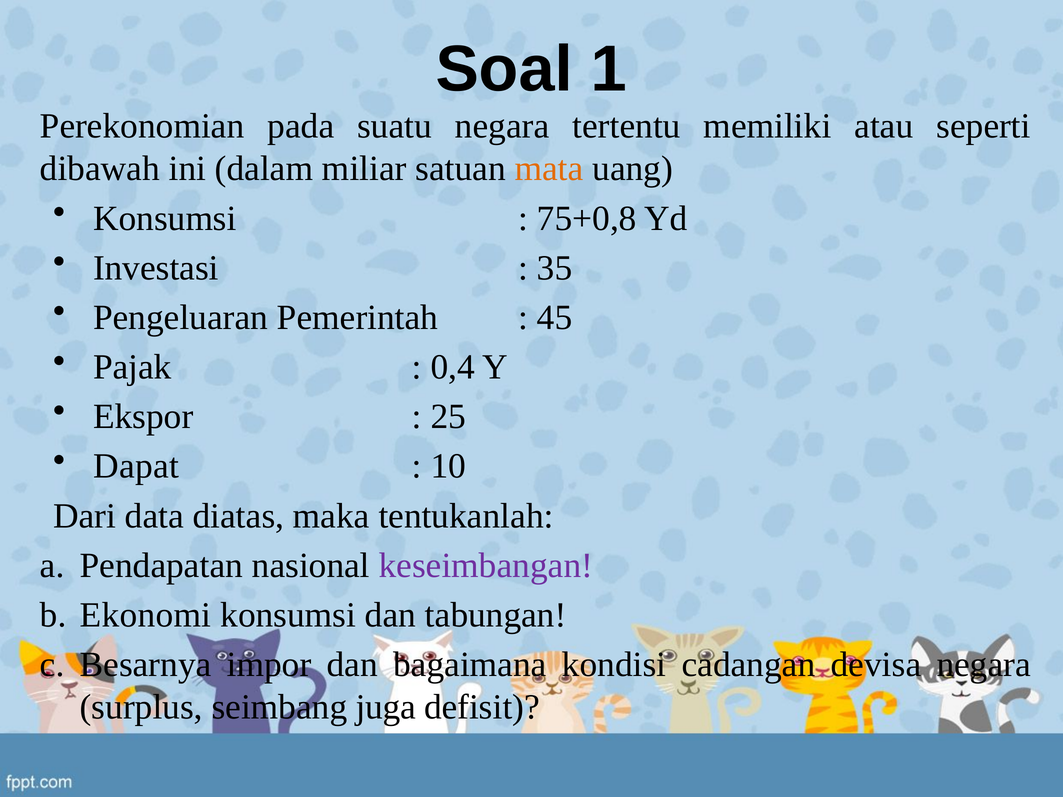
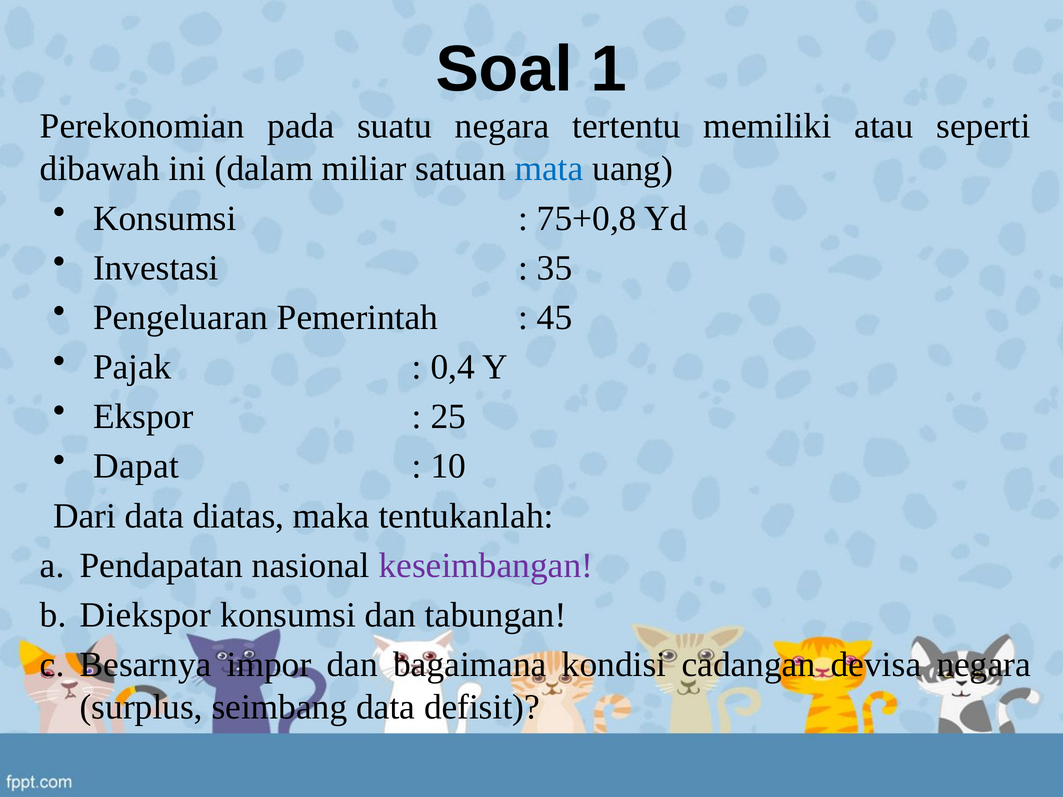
mata colour: orange -> blue (549, 169)
Ekonomi: Ekonomi -> Diekspor (145, 615)
seimbang juga: juga -> data (386, 707)
